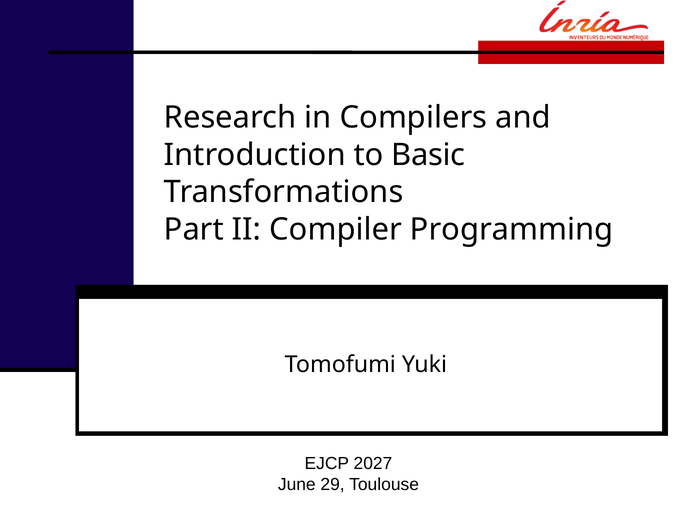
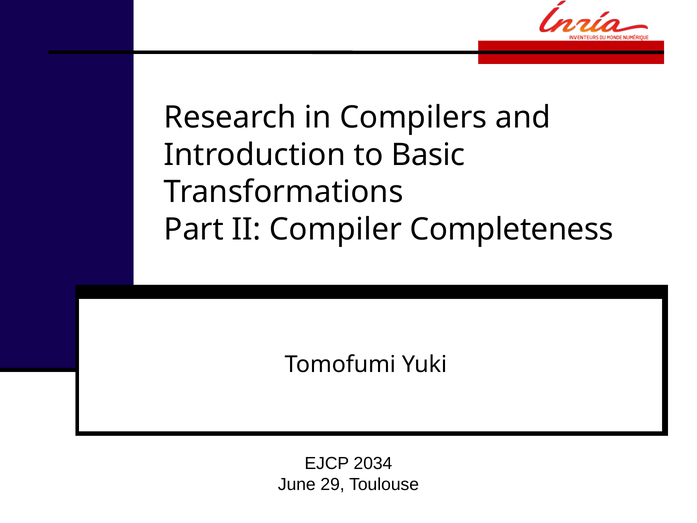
Programming: Programming -> Completeness (512, 229)
2027: 2027 -> 2034 (373, 463)
